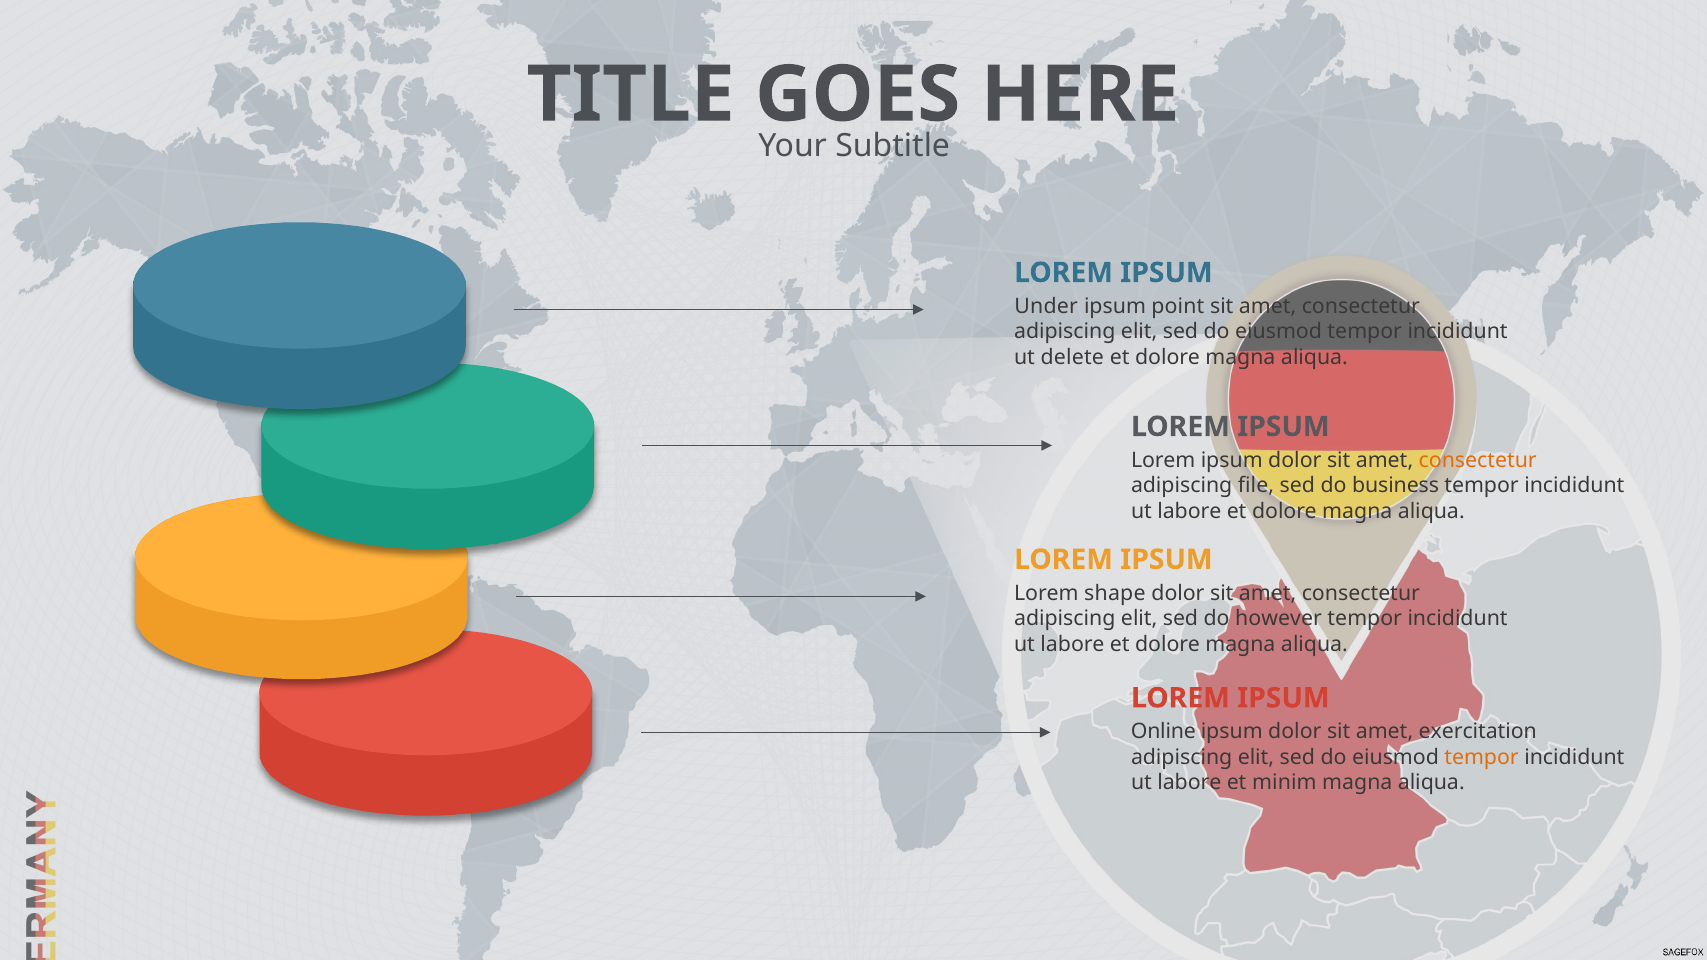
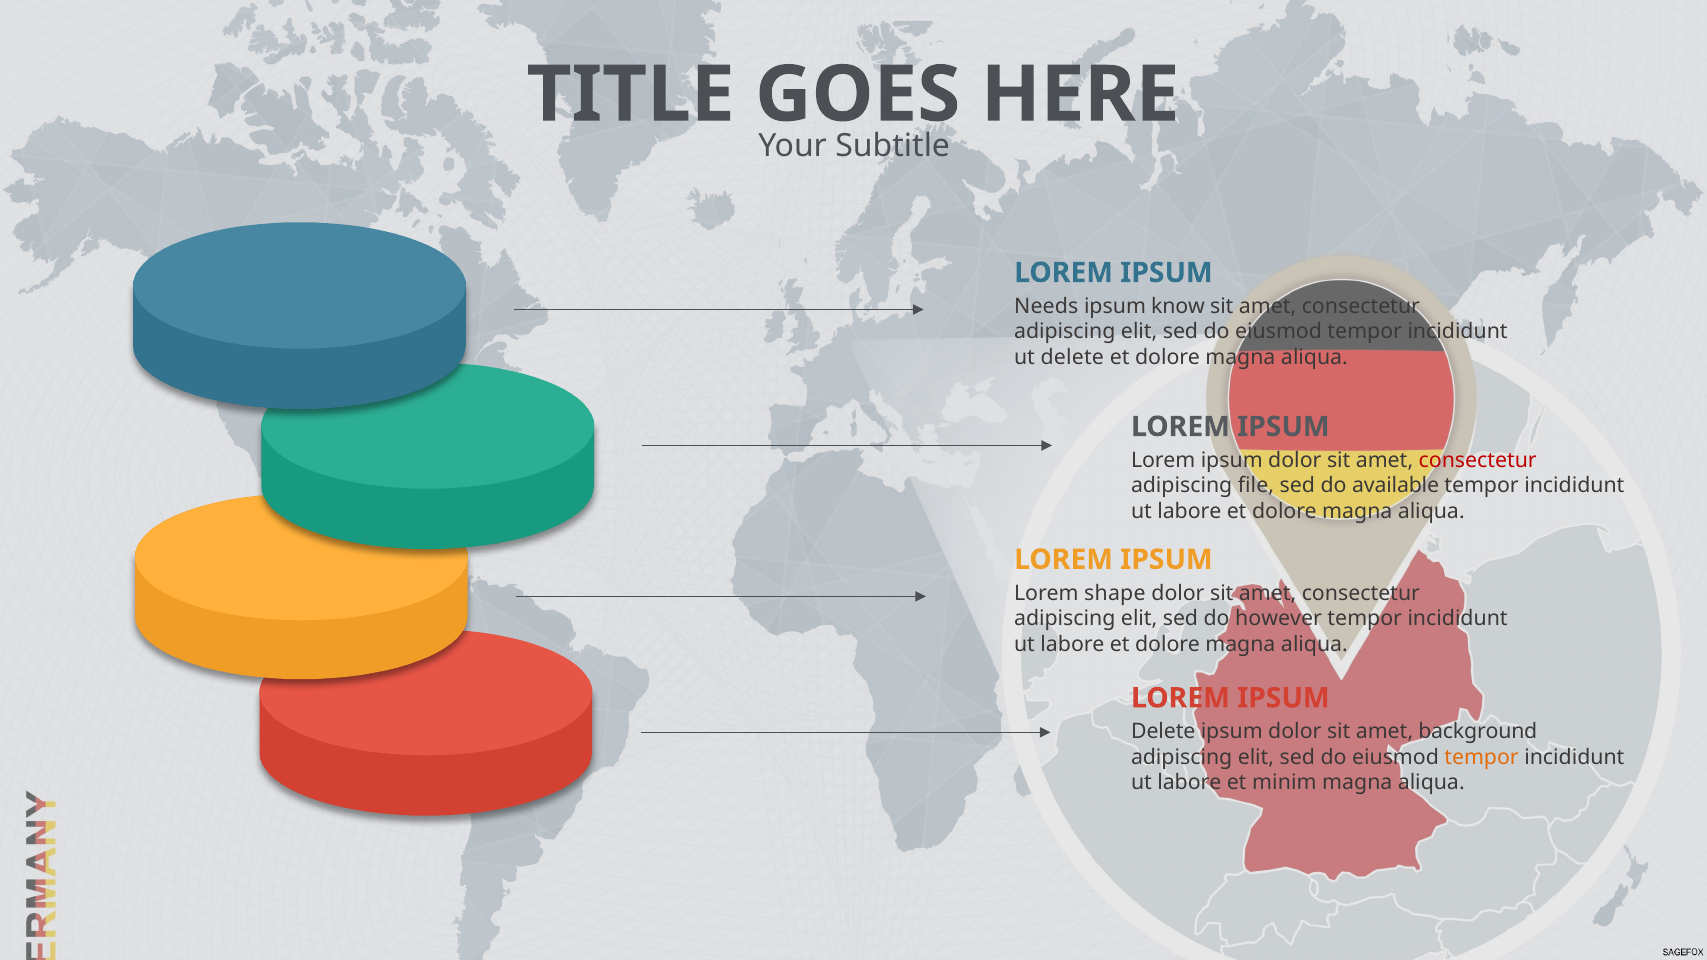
Under: Under -> Needs (1046, 306)
point: point -> know (1178, 306)
consectetur colour: orange -> red (1478, 460)
business: business -> available (1396, 486)
Online: Online -> Delete (1163, 732)
exercitation: exercitation -> background (1478, 732)
